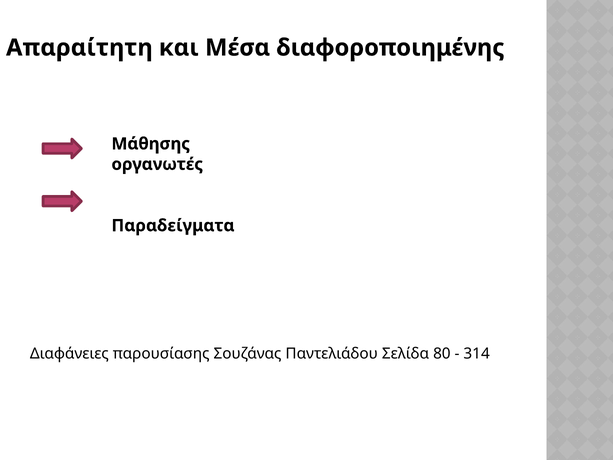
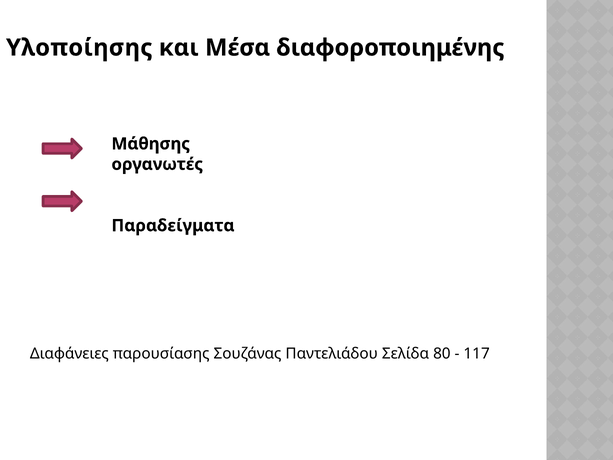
Απαραίτητη: Απαραίτητη -> Υλοποίησης (79, 48)
314: 314 -> 117 (477, 353)
